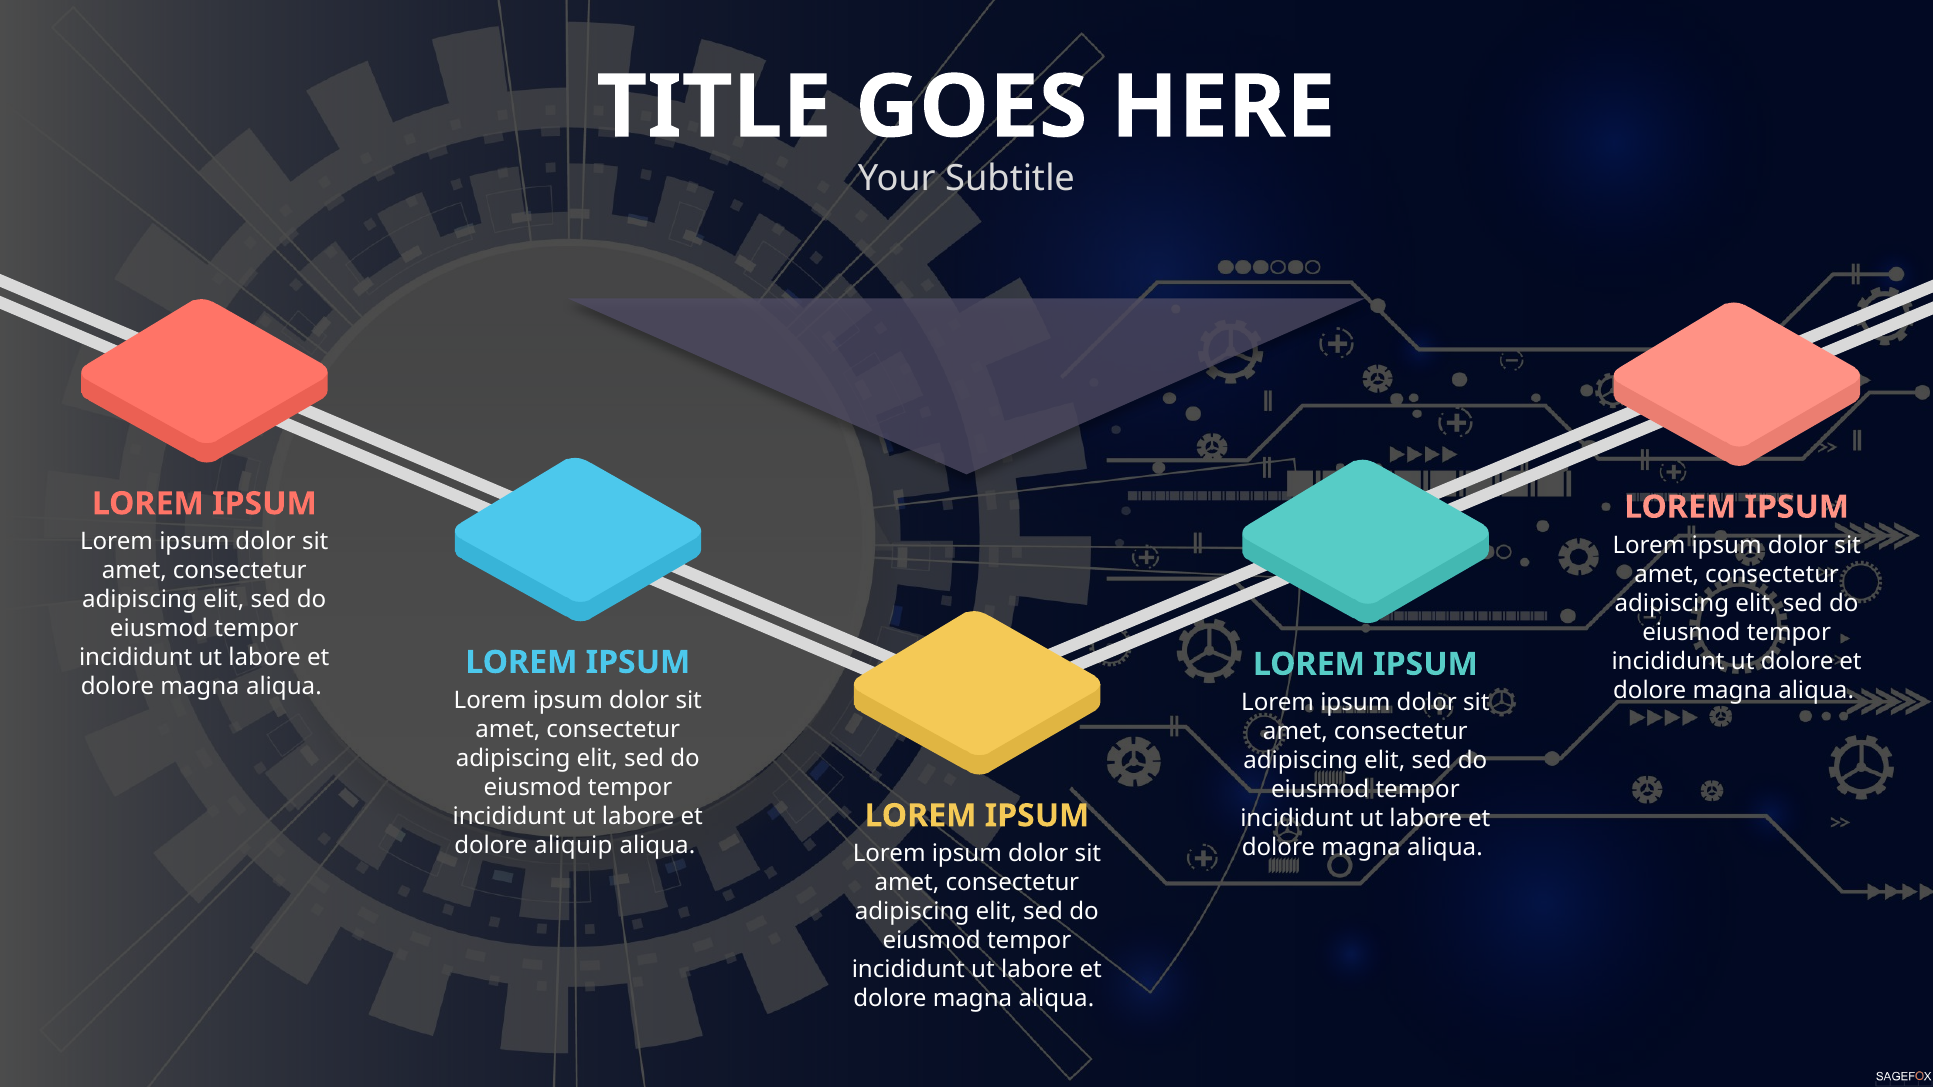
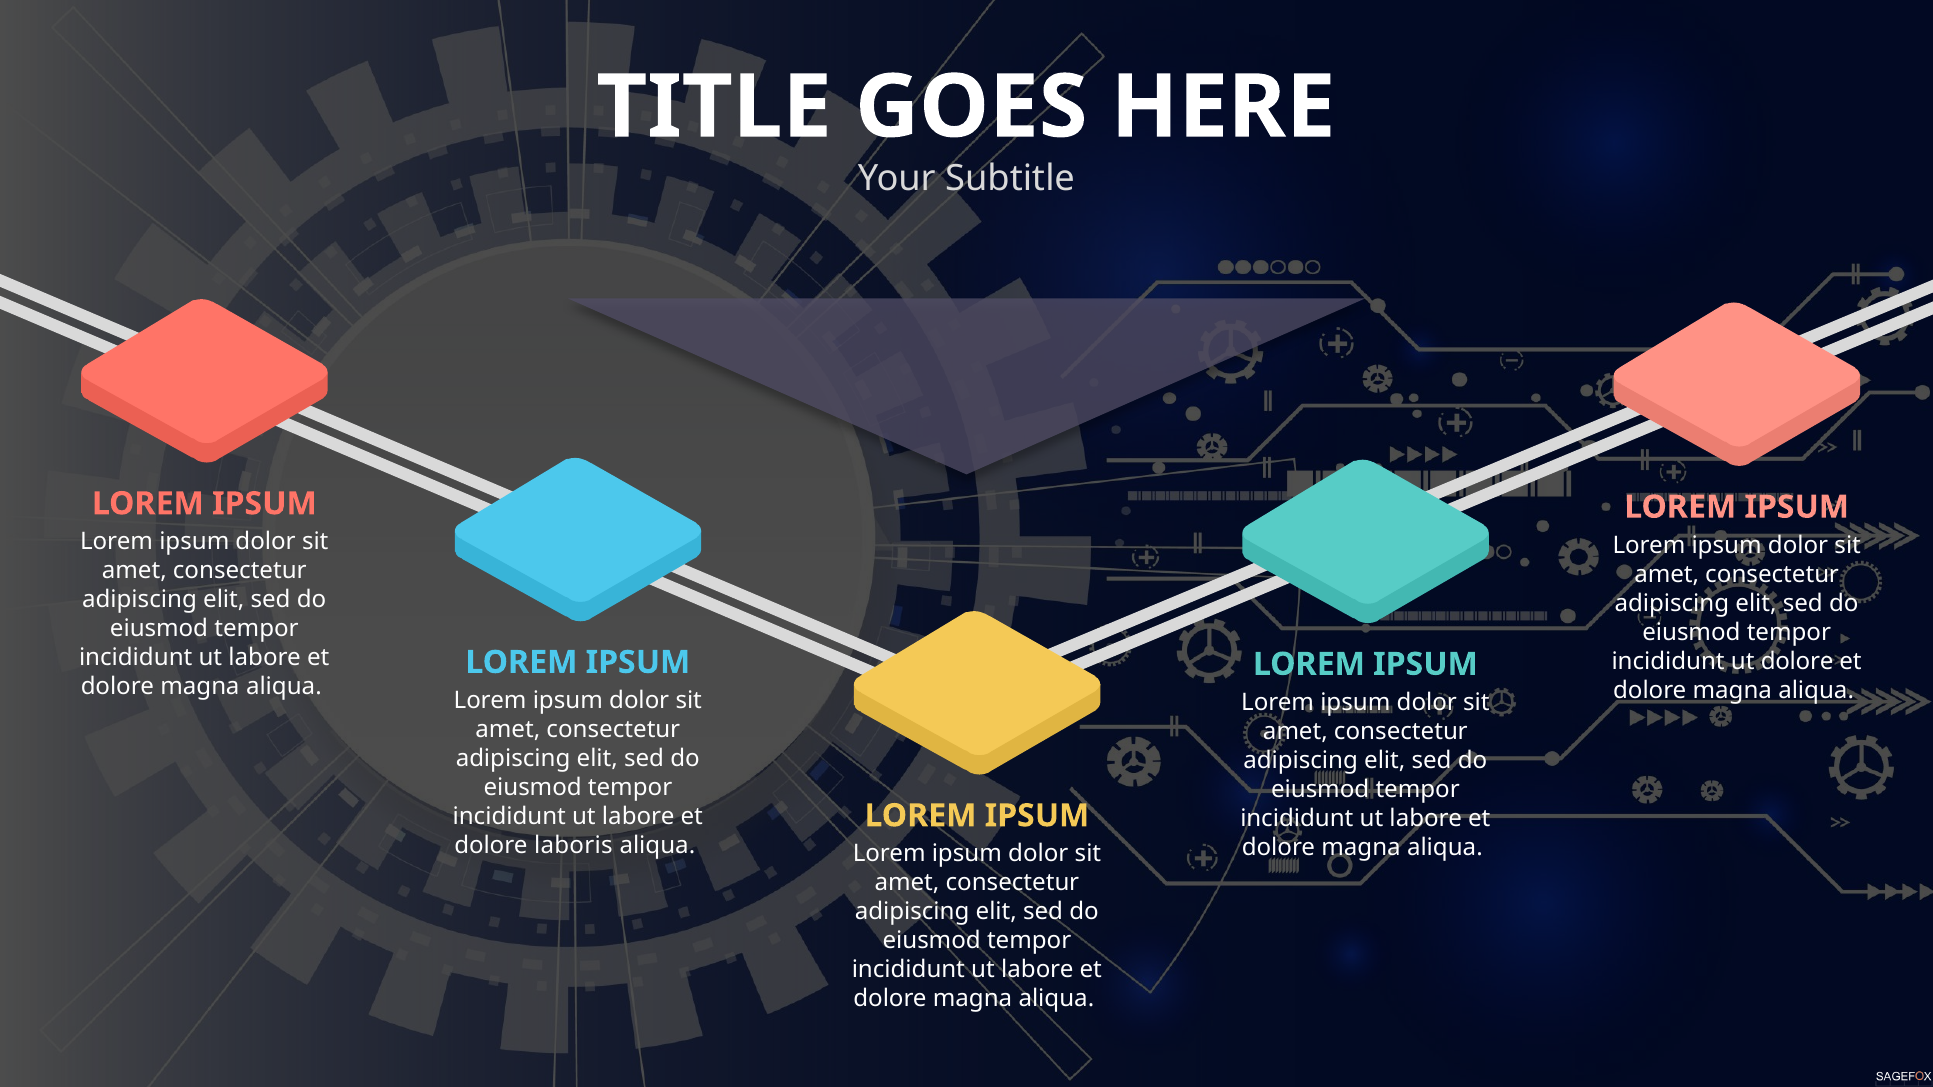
aliquip: aliquip -> laboris (573, 846)
